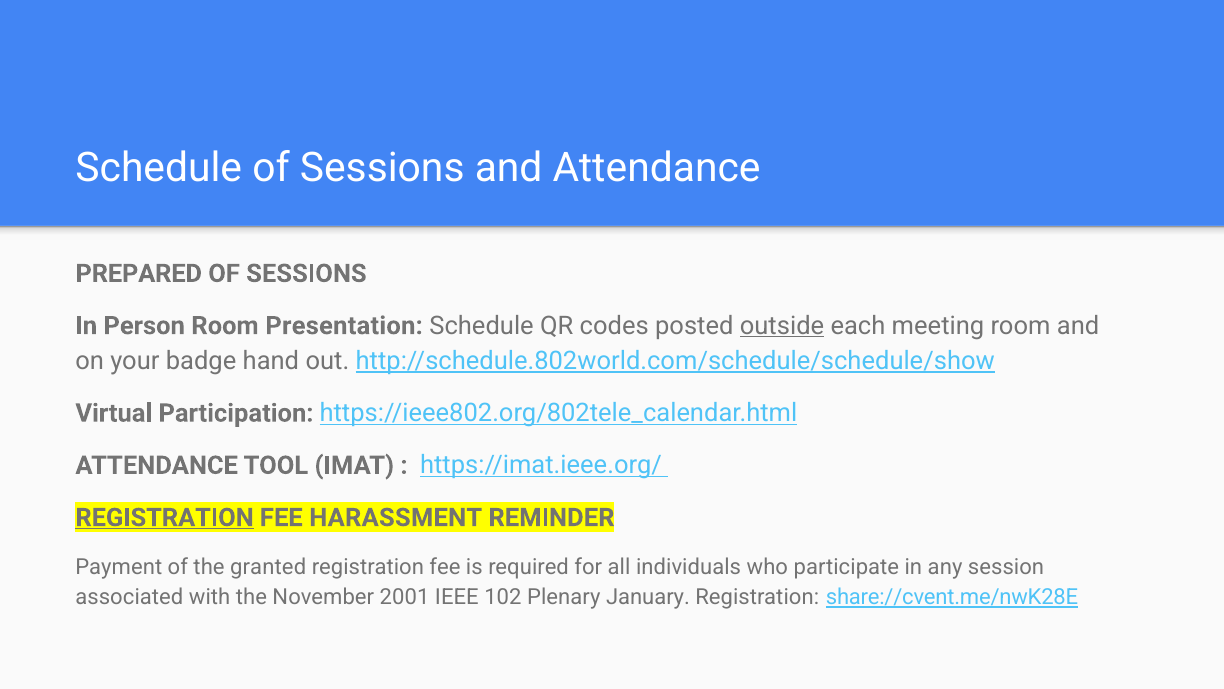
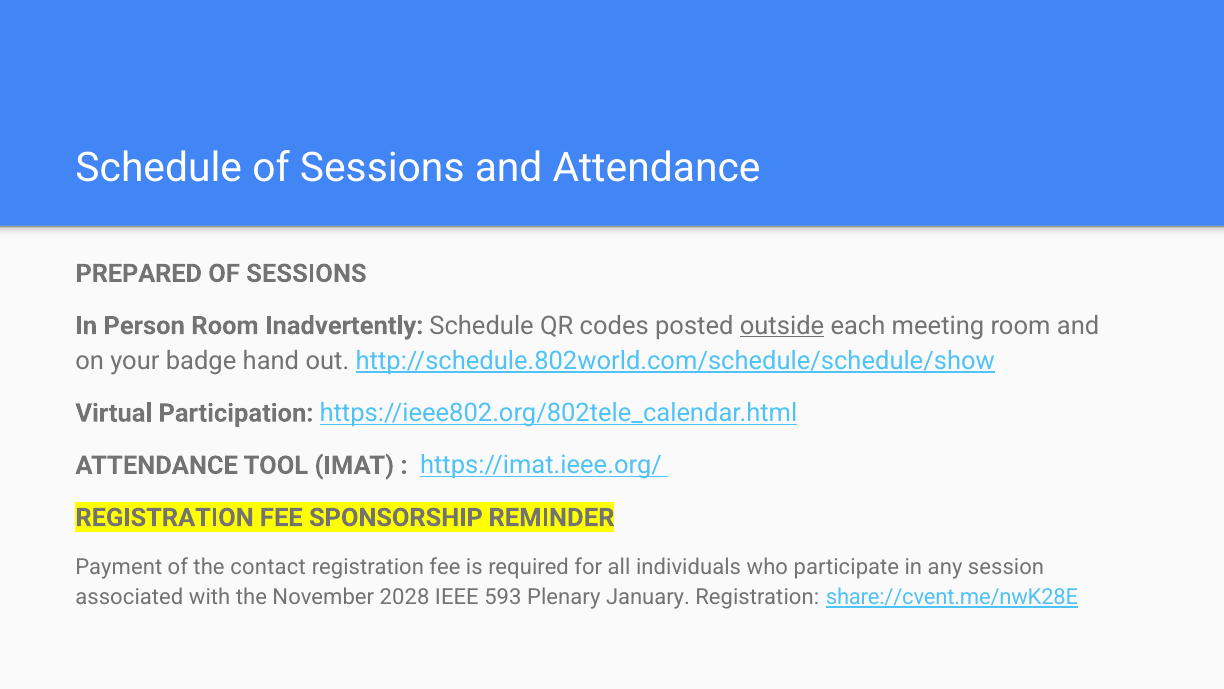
Presentation: Presentation -> Inadvertently (344, 325)
REGISTRATION underline: present -> none (165, 517)
HARASSMENT: HARASSMENT -> SPONSORSHIP (396, 517)
granted: granted -> contact (268, 567)
2001: 2001 -> 2028 (405, 597)
102: 102 -> 593 (503, 597)
